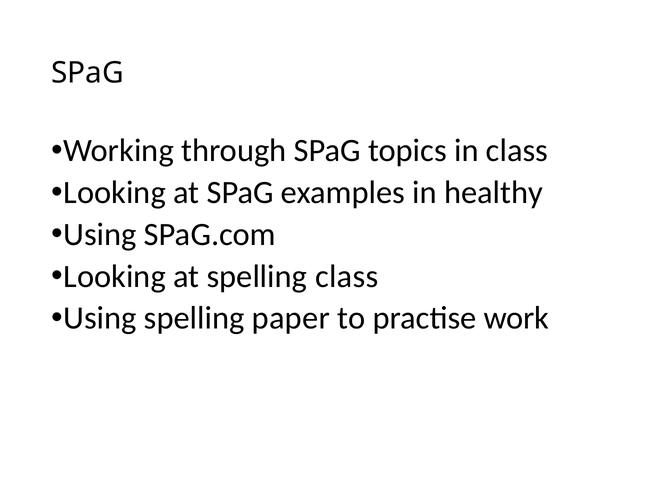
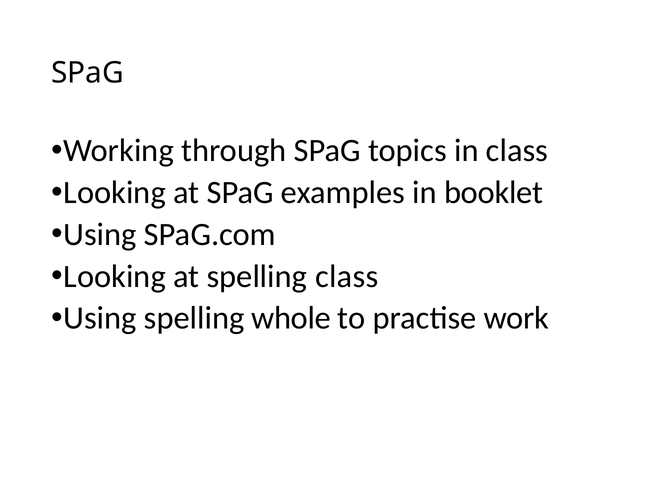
healthy: healthy -> booklet (494, 192)
paper: paper -> whole (291, 318)
